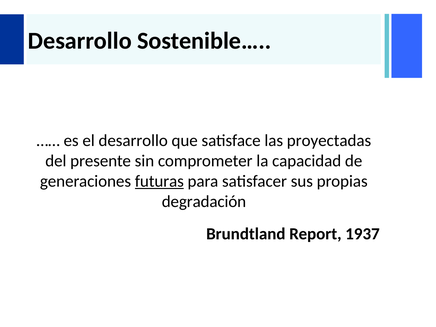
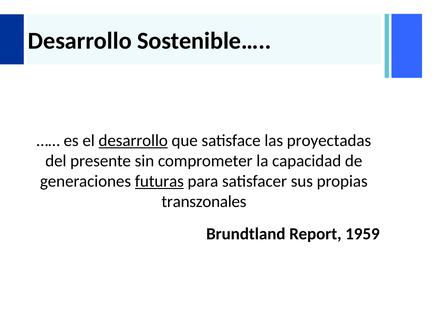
desarrollo underline: none -> present (133, 140)
degradación: degradación -> transzonales (204, 202)
1937: 1937 -> 1959 (362, 234)
